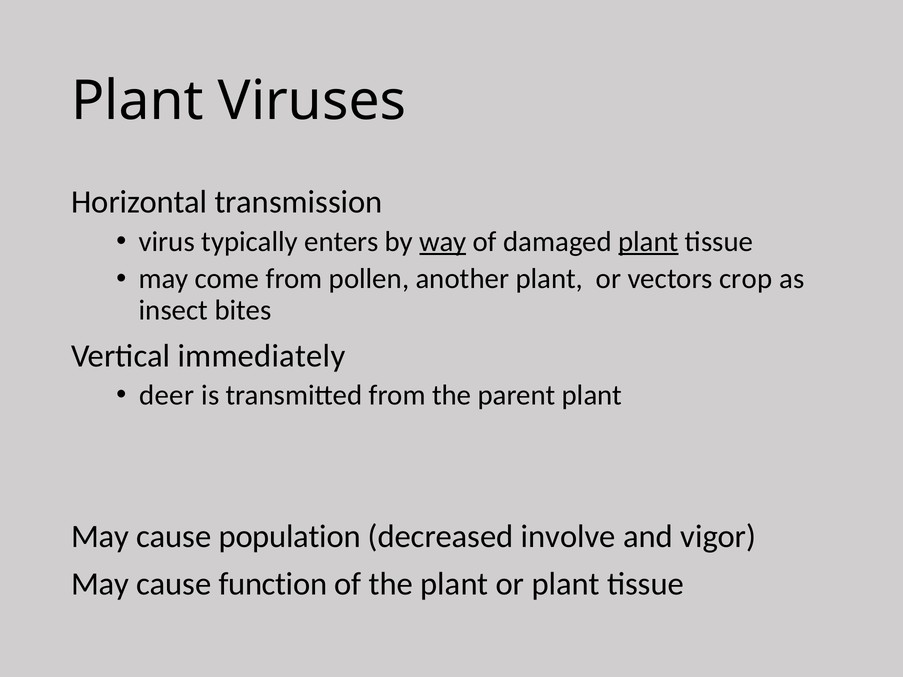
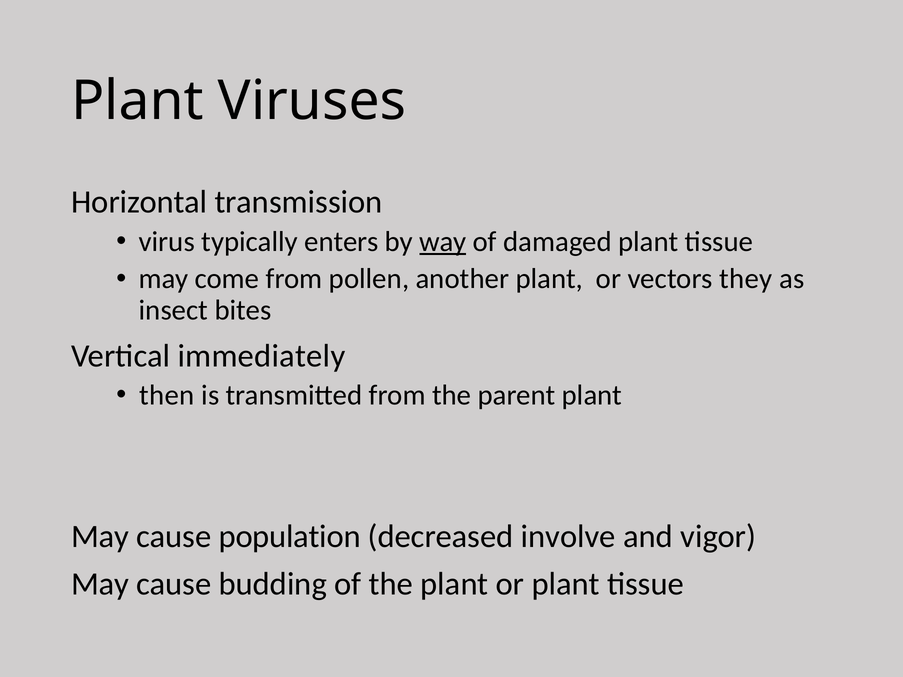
plant underline: present -> none (648, 242)
crop: crop -> they (746, 279)
deer: deer -> then (167, 395)
function: function -> budding (273, 584)
